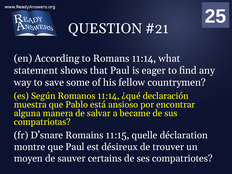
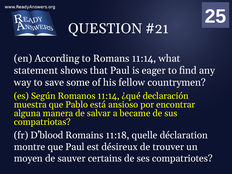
D’snare: D’snare -> D’blood (47, 135)
11:15: 11:15 -> 11:18 (118, 135)
